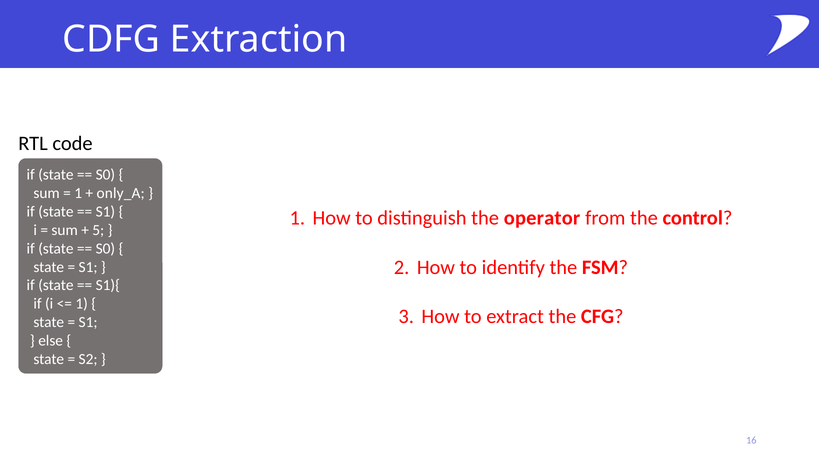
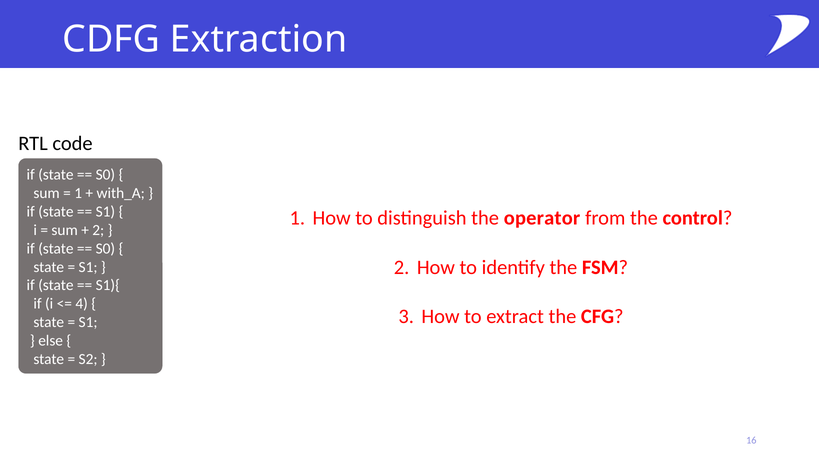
only_A: only_A -> with_A (121, 193)
5: 5 -> 2 (98, 230)
1: 1 -> 4 (82, 304)
